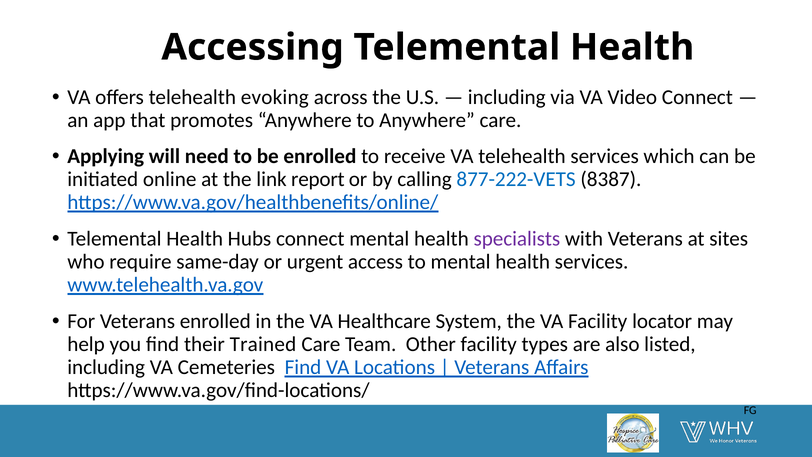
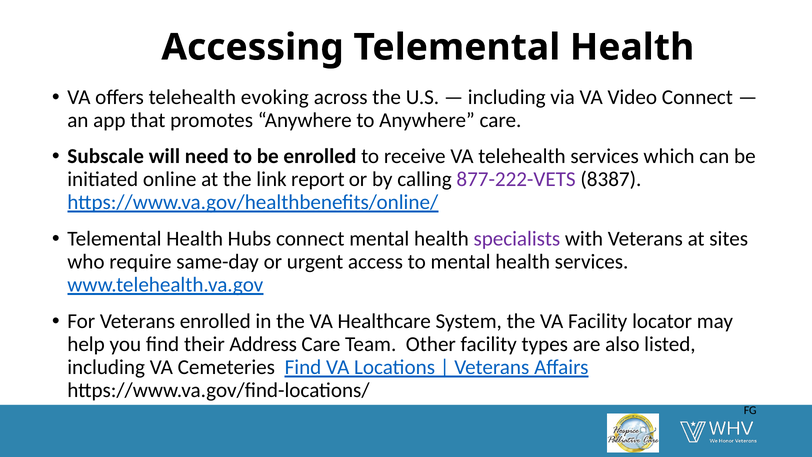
Applying: Applying -> Subscale (106, 156)
877-222-VETS colour: blue -> purple (516, 179)
Trained: Trained -> Address (263, 344)
